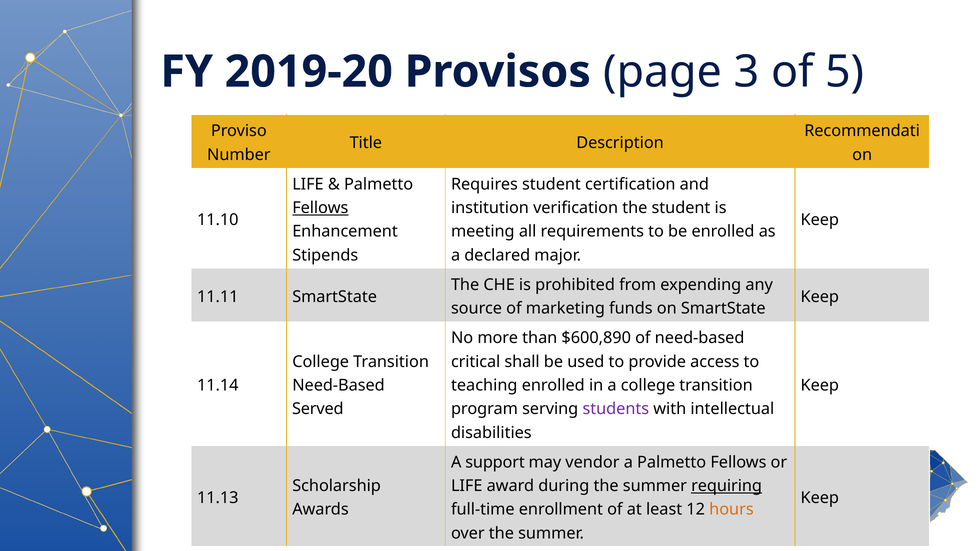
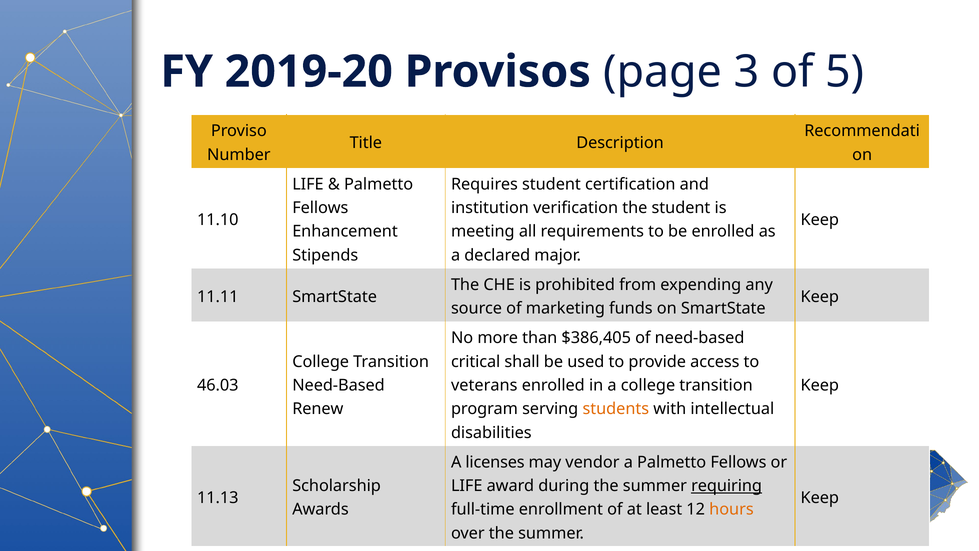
Fellows underline: present -> none (320, 208)
$600,890: $600,890 -> $386,405 (596, 338)
11.14: 11.14 -> 46.03 (218, 385)
teaching: teaching -> veterans (484, 385)
Served: Served -> Renew (318, 409)
students colour: purple -> orange (616, 409)
support: support -> licenses (495, 462)
